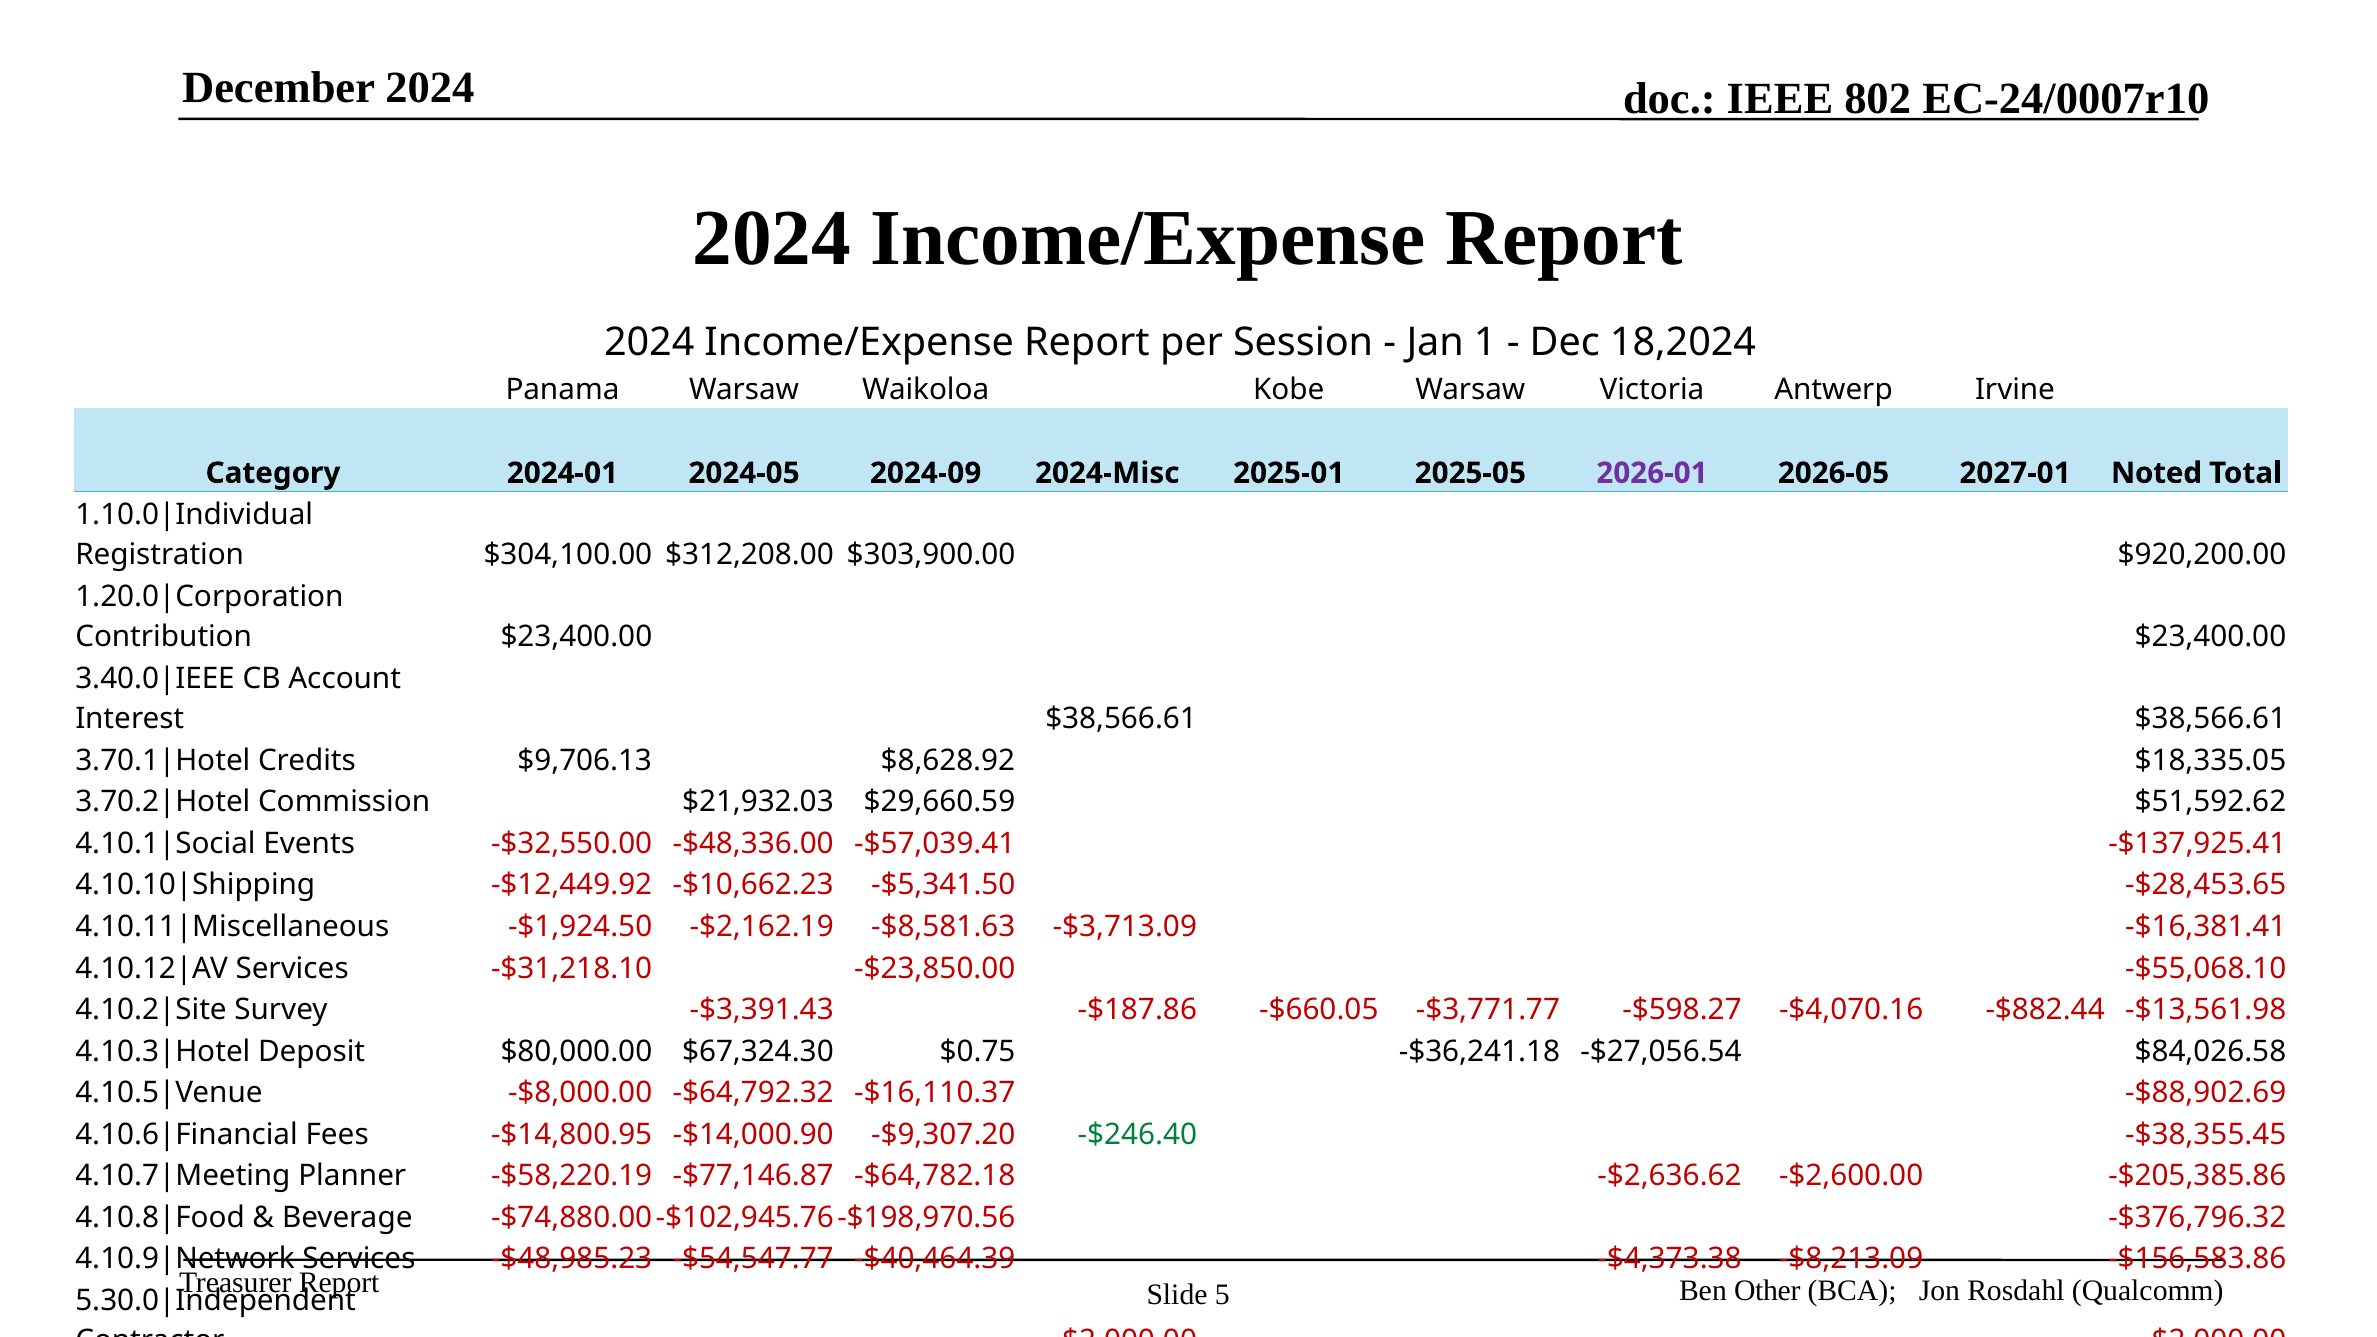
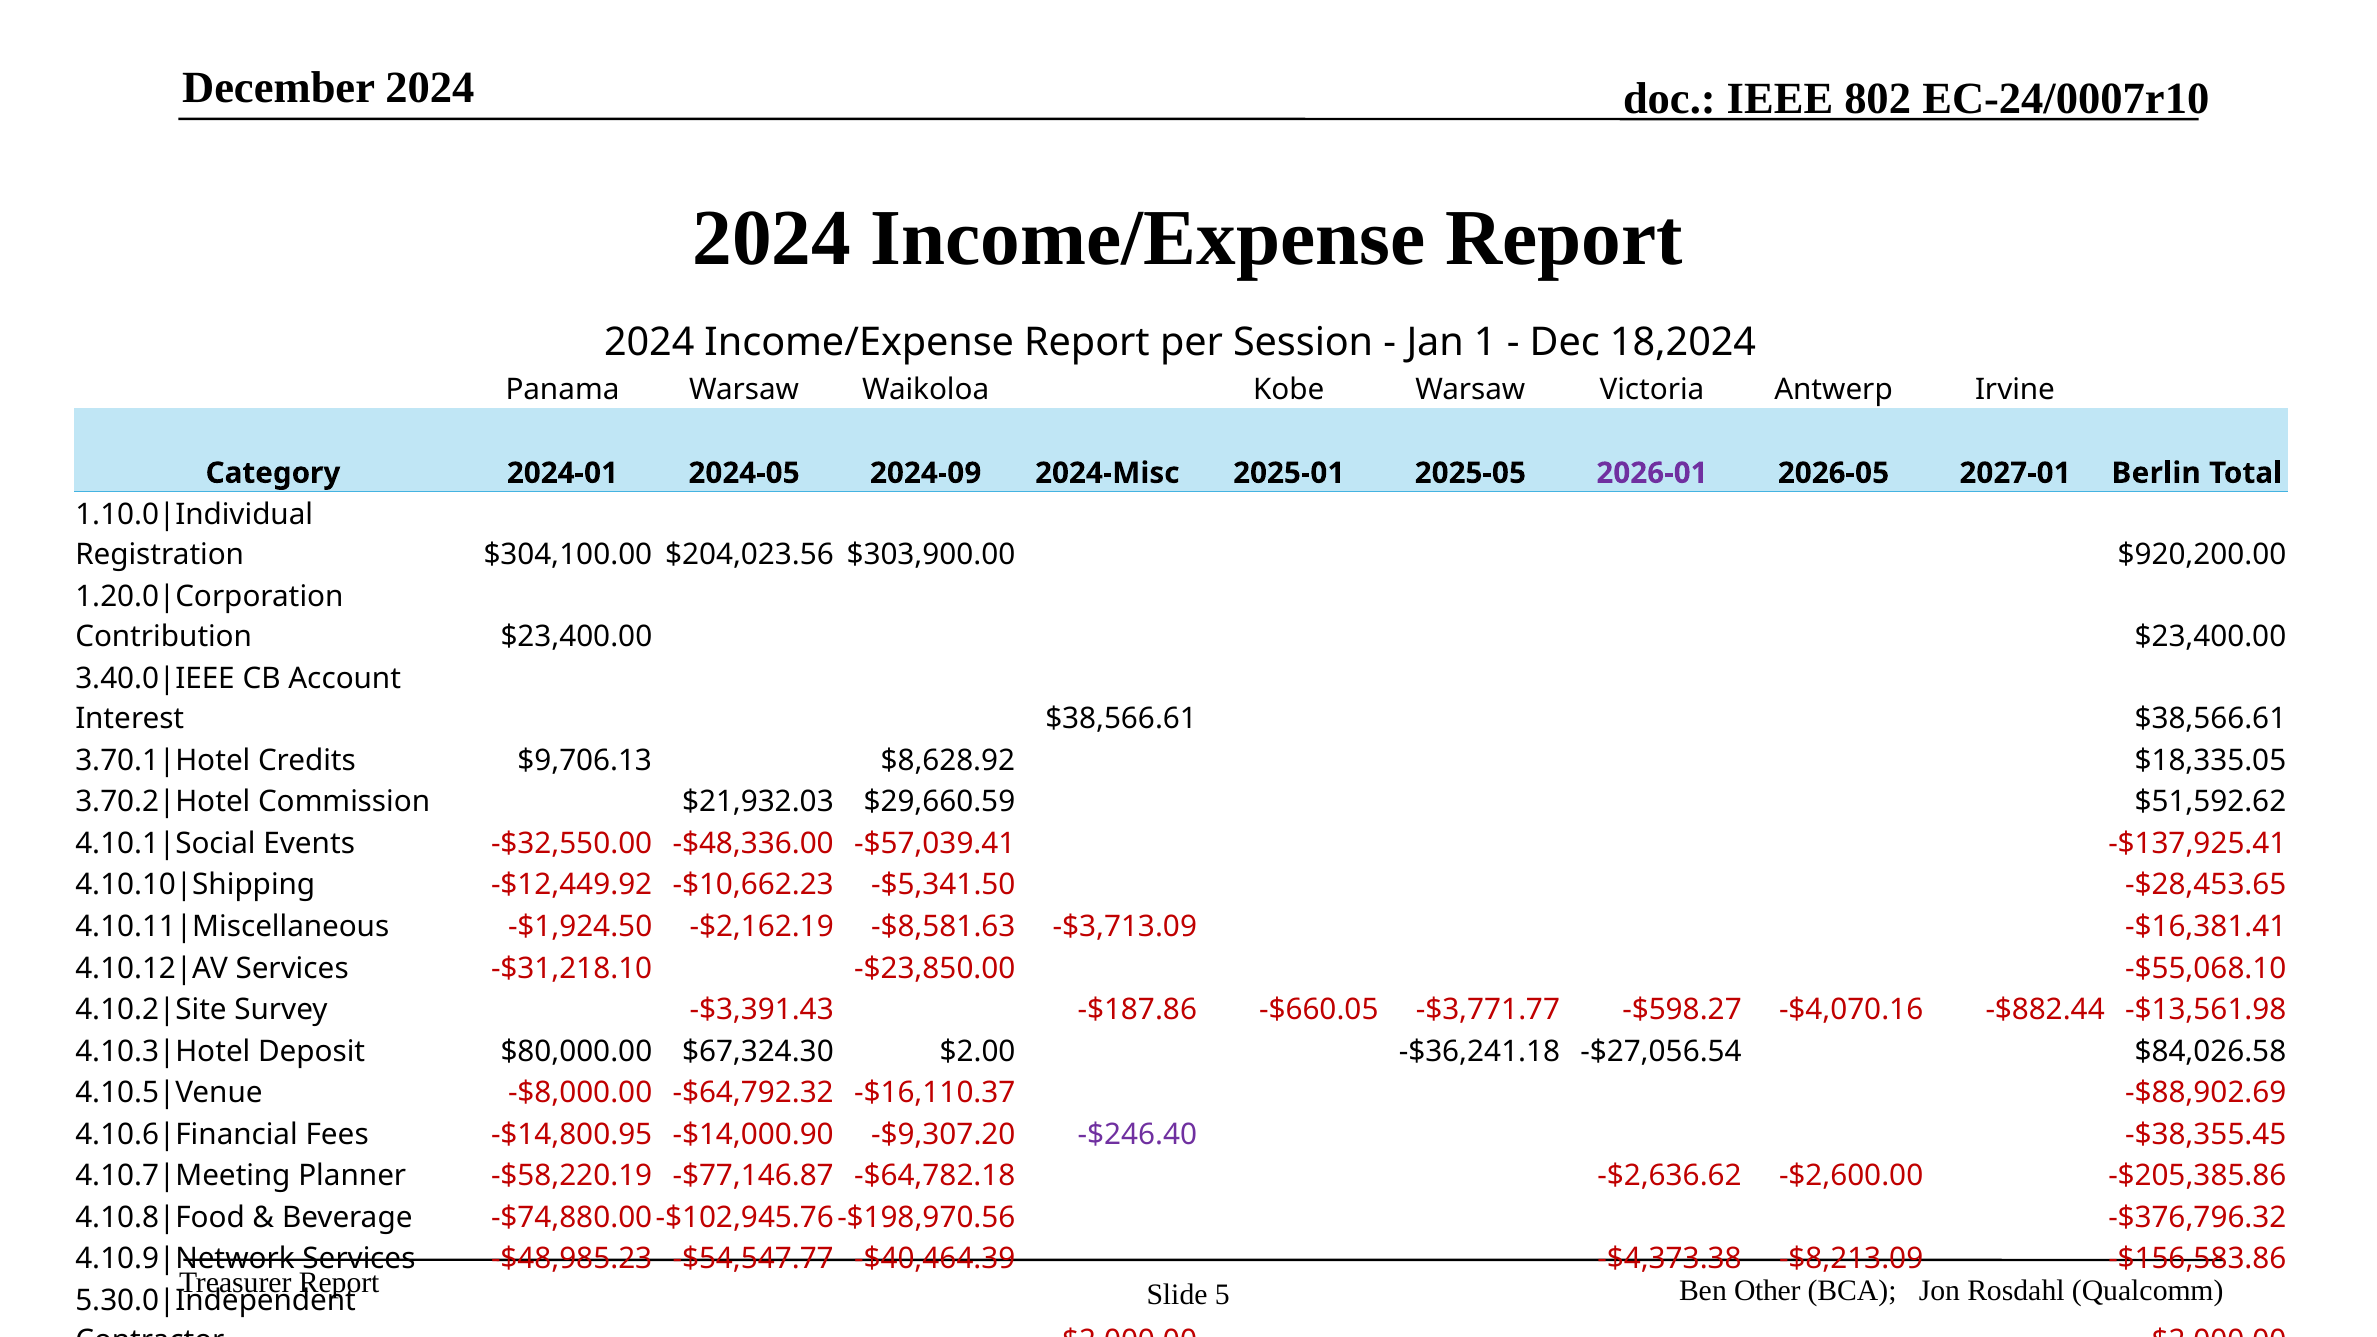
Noted: Noted -> Berlin (2156, 473)
$312,208.00: $312,208.00 -> $204,023.56 (749, 555)
$0.75: $0.75 -> $2.00 (978, 1051)
-$246.40 colour: green -> purple (1137, 1135)
